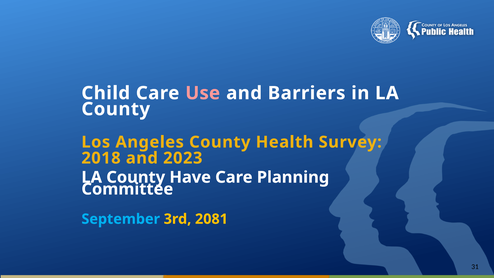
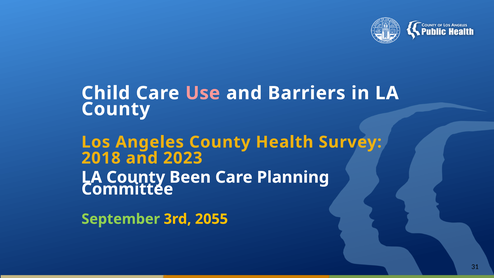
Have: Have -> Been (190, 177)
September colour: light blue -> light green (121, 219)
2081: 2081 -> 2055 (211, 219)
